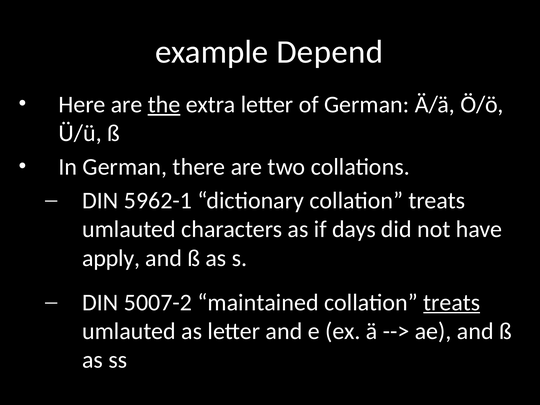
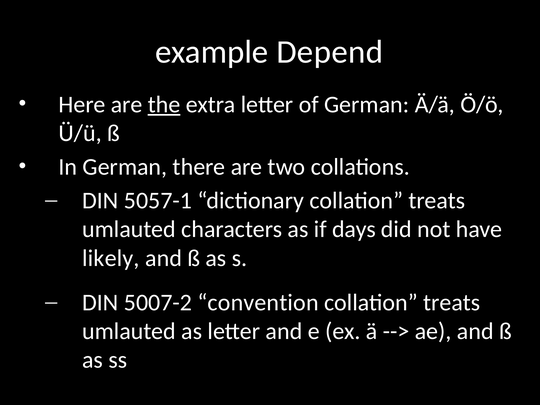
5962-1: 5962-1 -> 5057-1 (158, 201)
apply: apply -> likely (111, 258)
maintained: maintained -> convention (258, 302)
treats underline: present -> none (452, 302)
